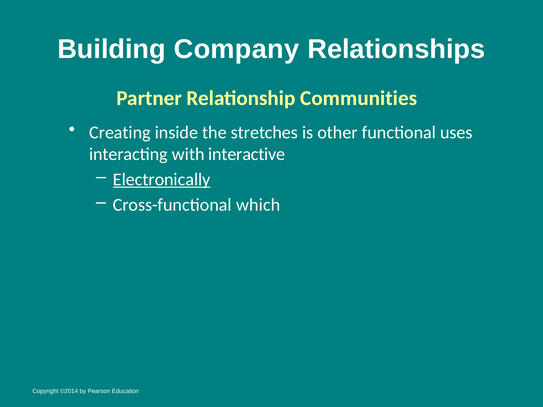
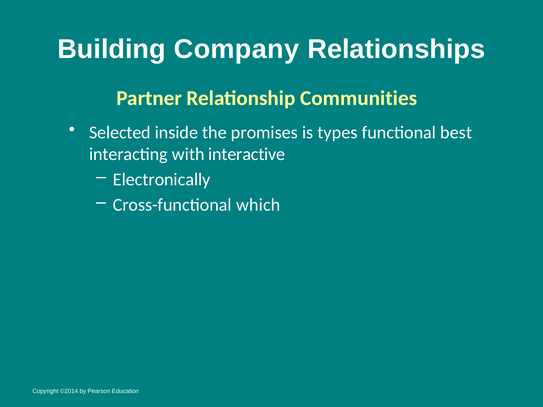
Creating: Creating -> Selected (120, 132)
stretches: stretches -> promises (264, 132)
other: other -> types (338, 132)
uses: uses -> best (456, 132)
Electronically underline: present -> none (162, 180)
